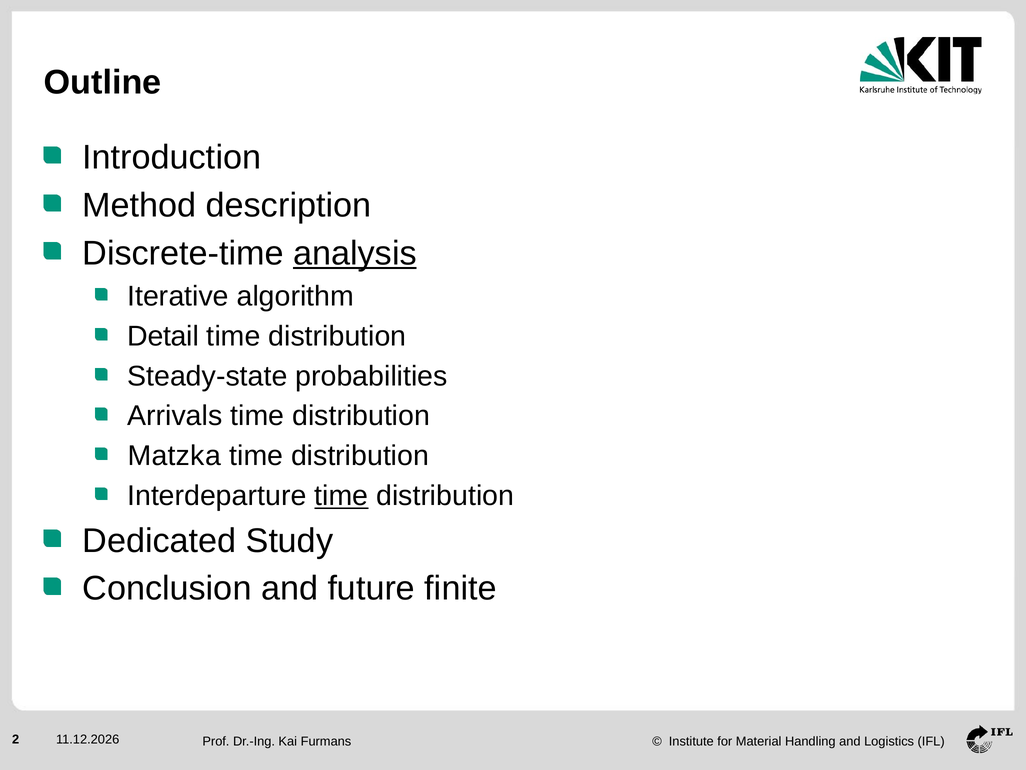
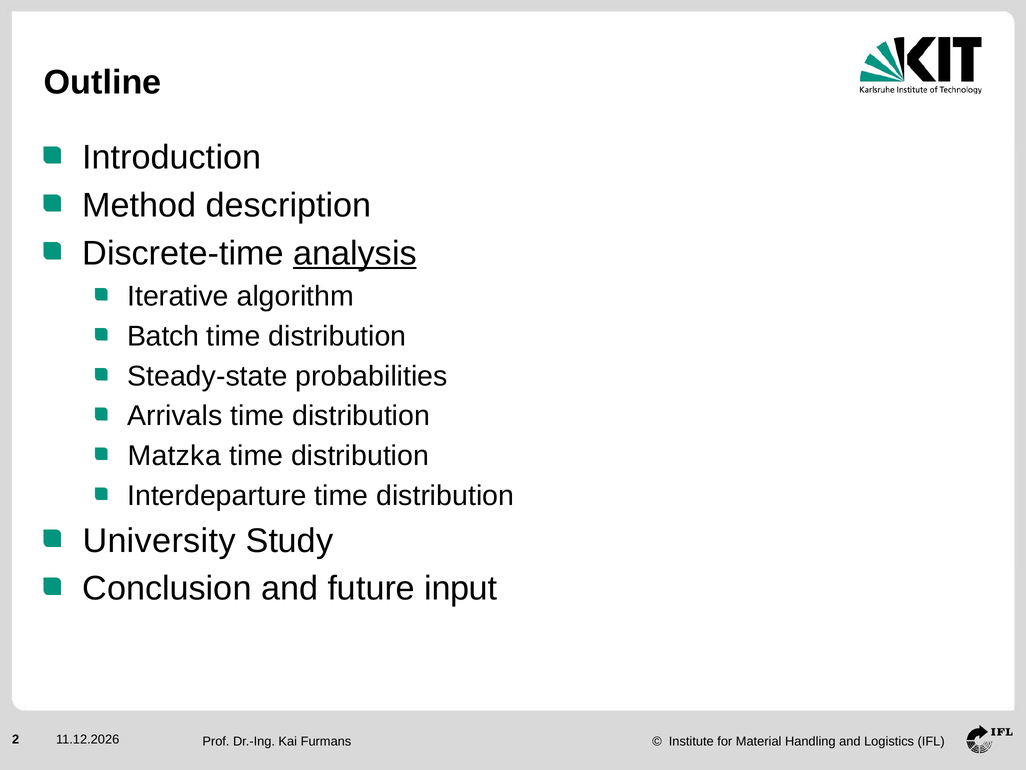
Detail: Detail -> Batch (163, 336)
time underline: present -> none (341, 496)
Dedicated: Dedicated -> University (159, 540)
finite: finite -> input (461, 588)
